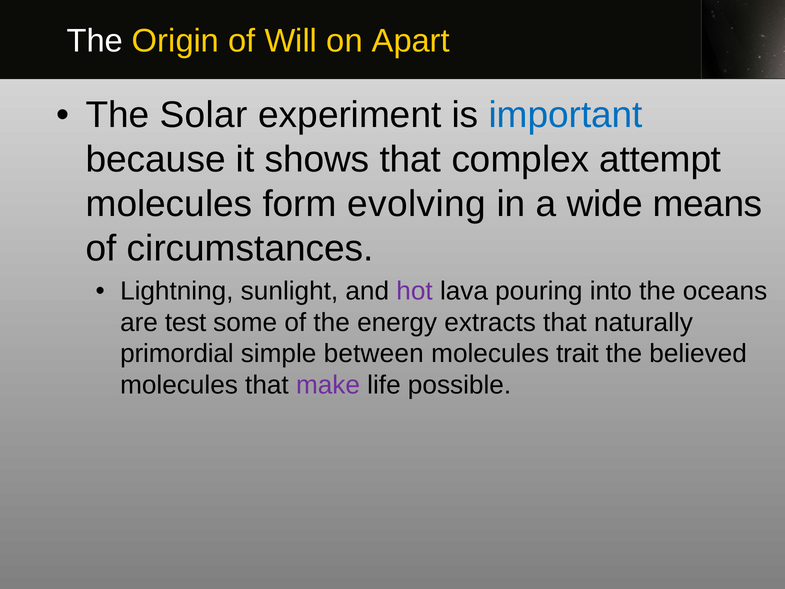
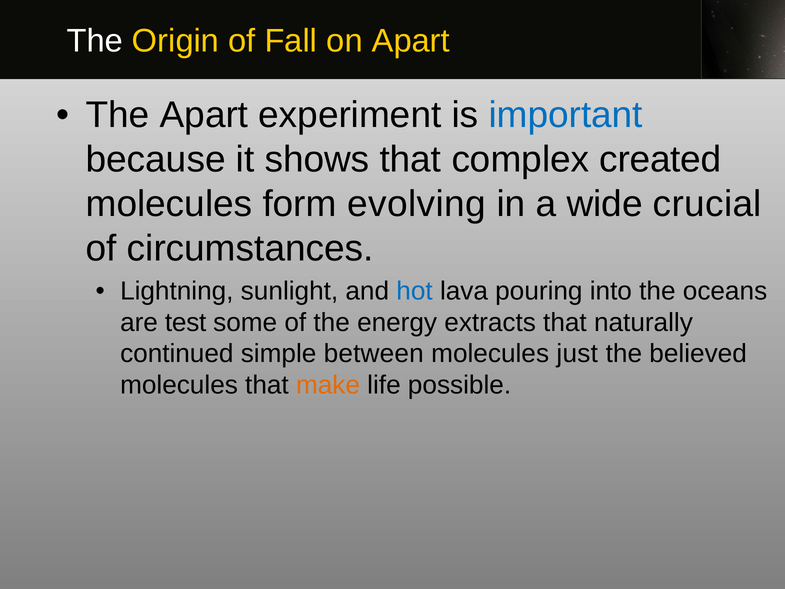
Will: Will -> Fall (291, 41)
The Solar: Solar -> Apart (204, 115)
attempt: attempt -> created (660, 159)
means: means -> crucial (707, 204)
hot colour: purple -> blue (415, 291)
primordial: primordial -> continued (177, 354)
trait: trait -> just (577, 354)
make colour: purple -> orange (328, 385)
